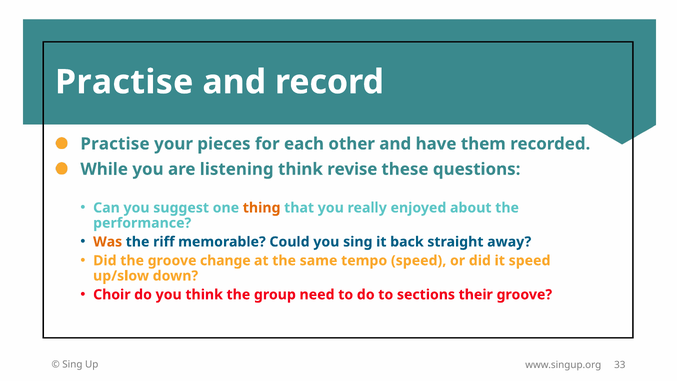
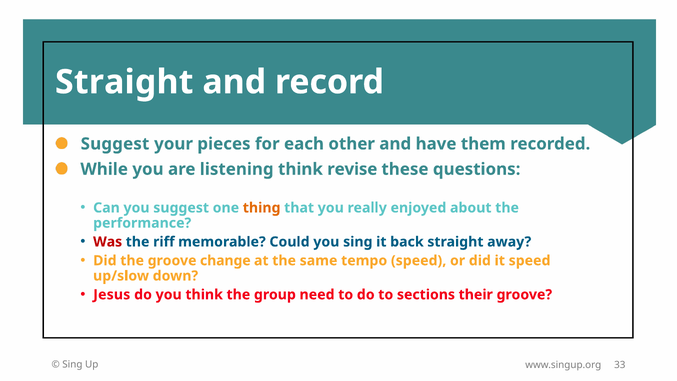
Practise: Practise -> Straight (124, 82)
Practise: Practise -> Suggest (115, 144)
Was colour: orange -> red (108, 242)
Choir: Choir -> Jesus (112, 295)
